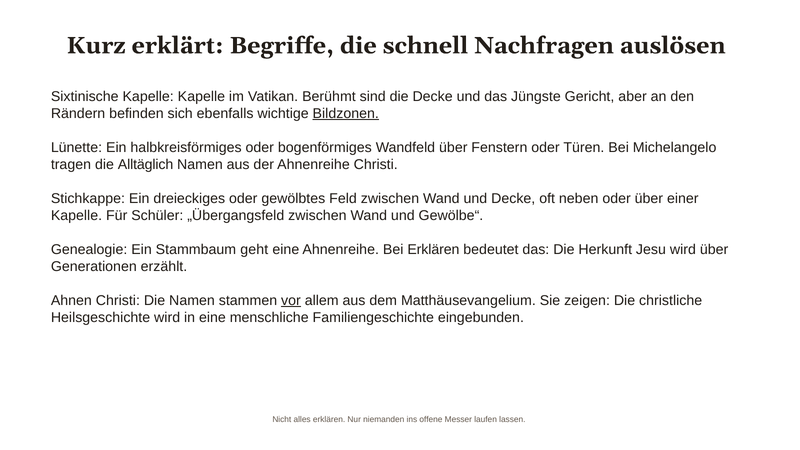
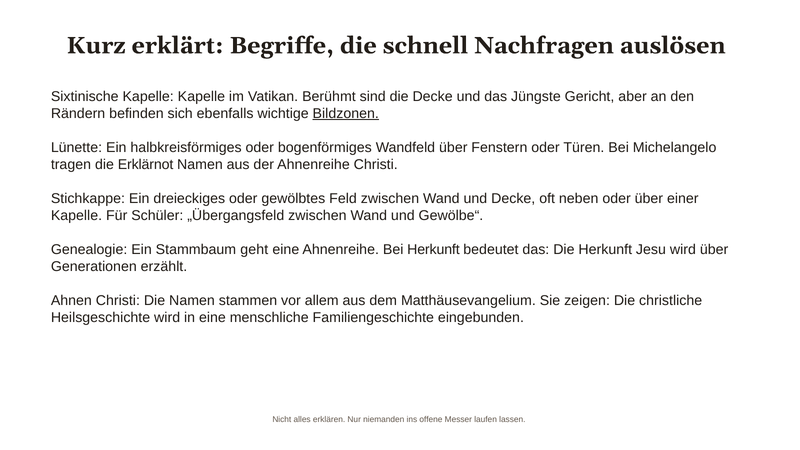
Alltäglich: Alltäglich -> Erklärnot (146, 164)
Bei Erklären: Erklären -> Herkunft (433, 249)
vor underline: present -> none (291, 301)
